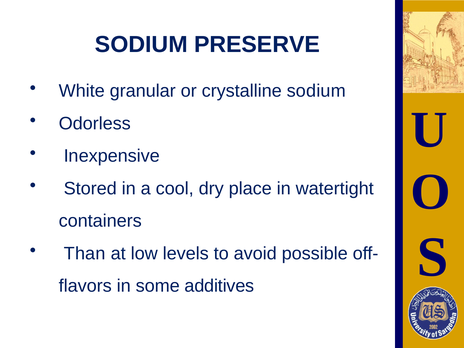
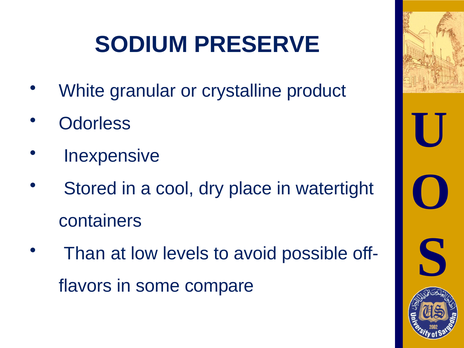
crystalline sodium: sodium -> product (316, 91)
additives: additives -> compare (219, 286)
